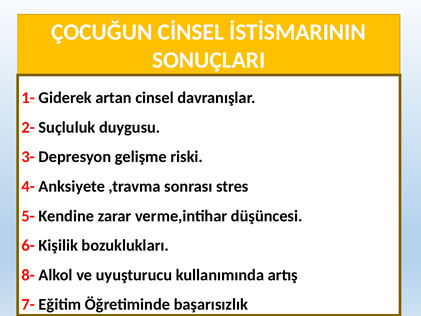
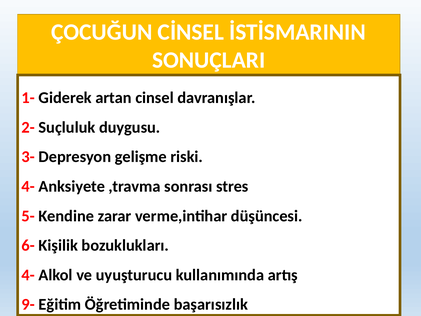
8-: 8- -> 4- (28, 275)
7-: 7- -> 9- (28, 304)
